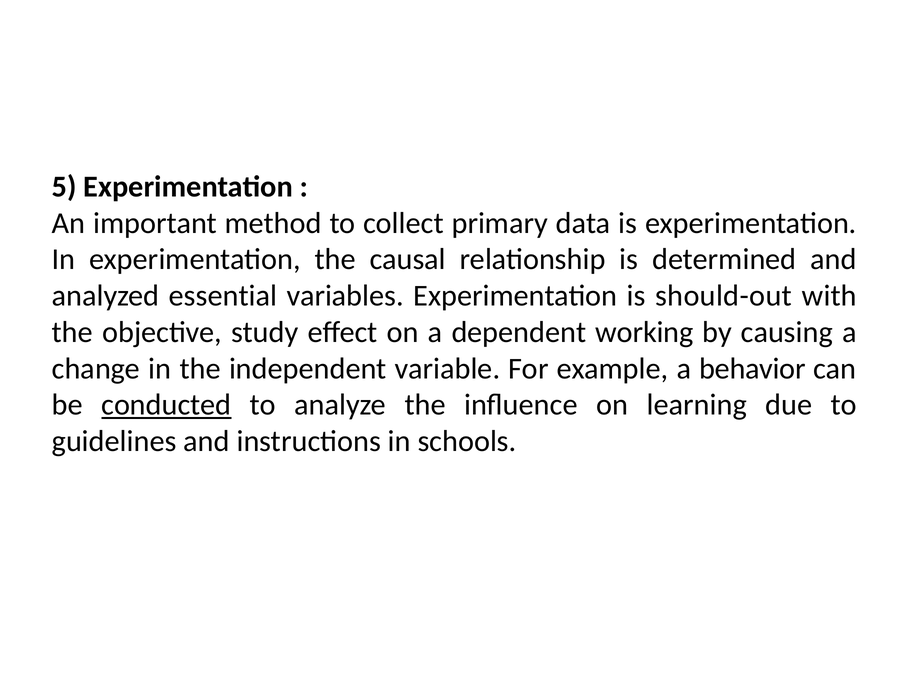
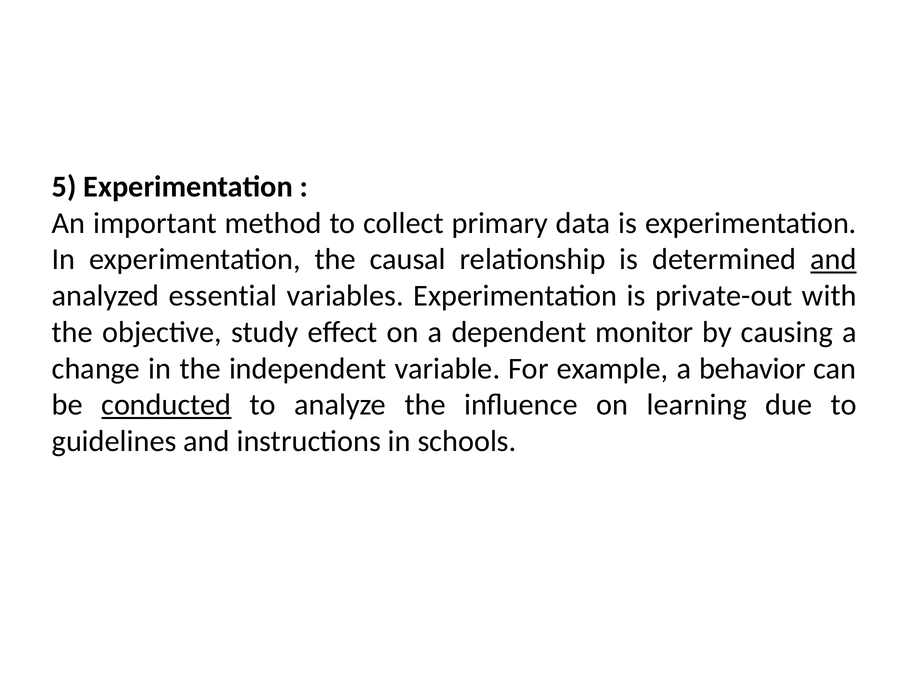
and underline: none -> present (833, 259)
should-out: should-out -> private-out (724, 296)
working: working -> monitor (644, 332)
